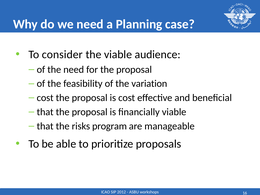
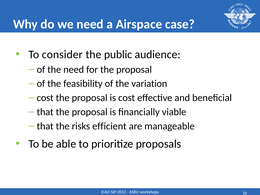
Planning: Planning -> Airspace (139, 24)
the viable: viable -> public (118, 55)
program: program -> efficient (109, 126)
